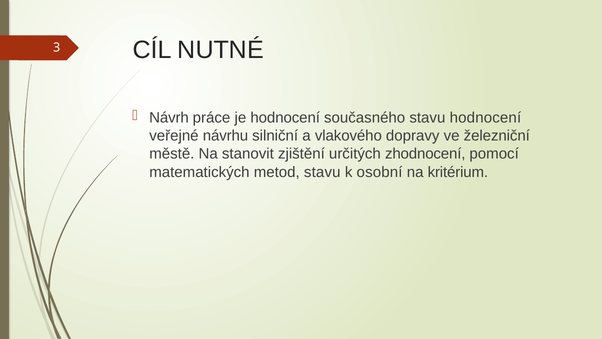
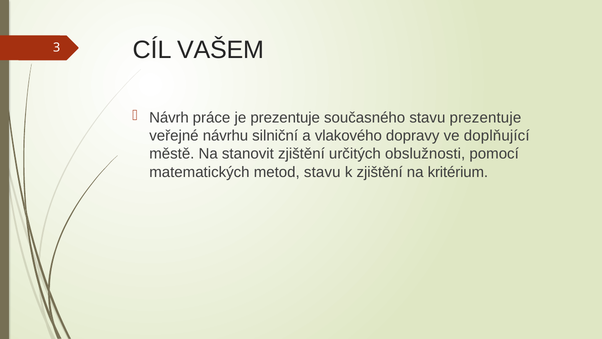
NUTNÉ: NUTNÉ -> VAŠEM (221, 50)
je hodnocení: hodnocení -> prezentuje (285, 118)
stavu hodnocení: hodnocení -> prezentuje (485, 118)
železniční: železniční -> doplňující (497, 136)
zhodnocení: zhodnocení -> obslužnosti (425, 154)
k osobní: osobní -> zjištění (380, 172)
